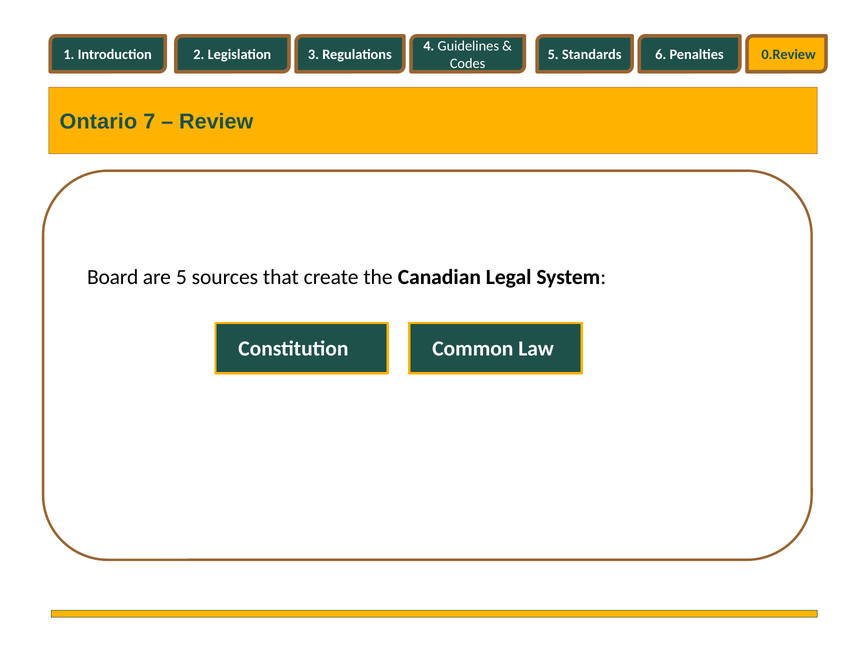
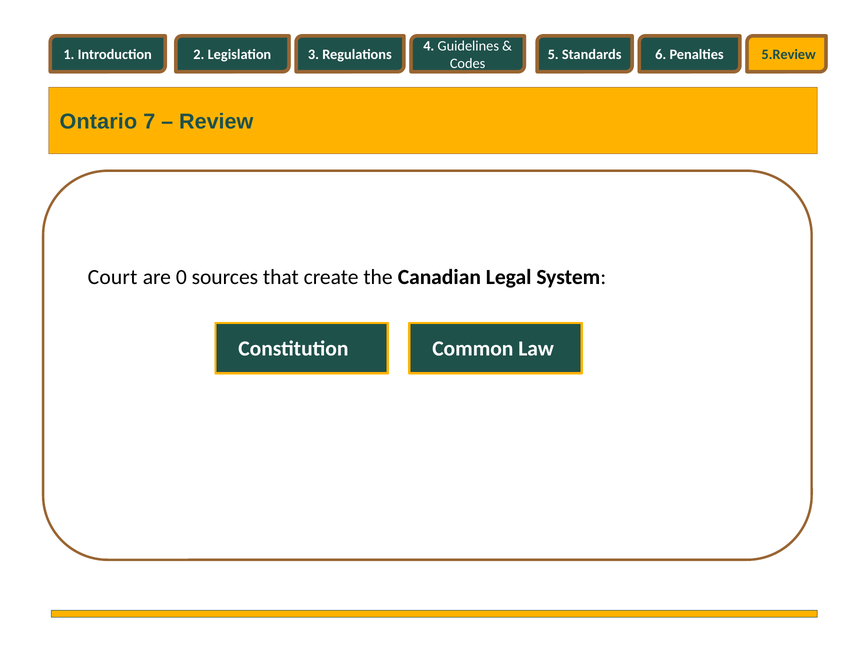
0.Review: 0.Review -> 5.Review (789, 55)
Board: Board -> Court (113, 278)
are 5: 5 -> 0 (181, 278)
